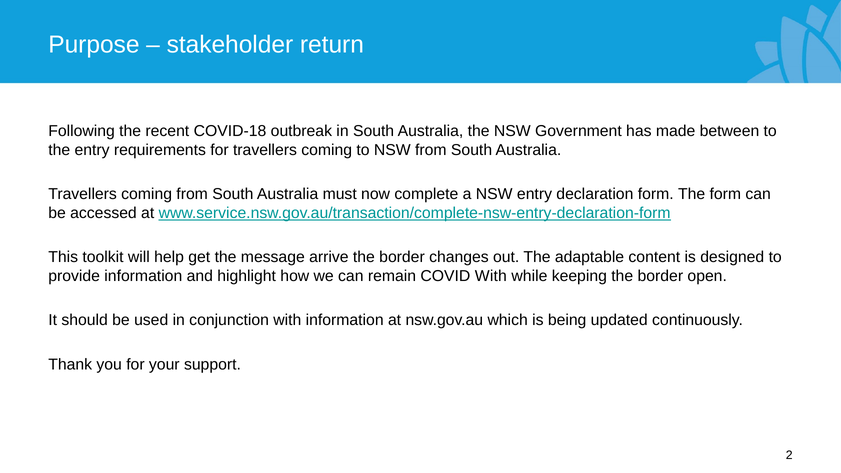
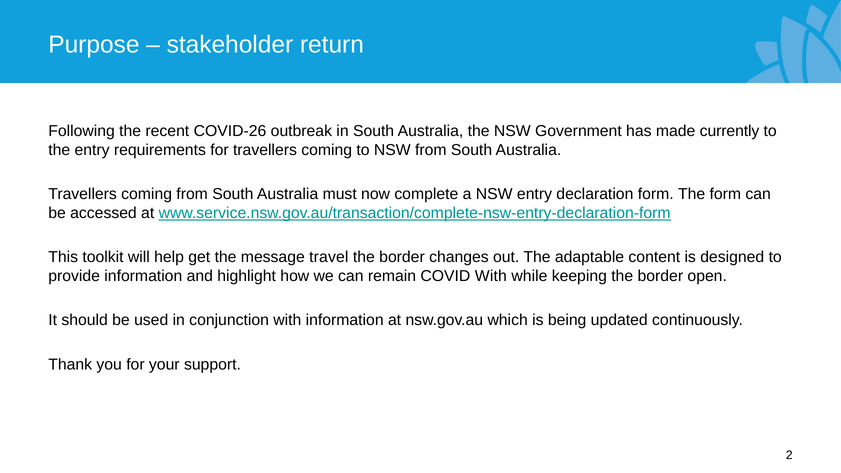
COVID-18: COVID-18 -> COVID-26 (230, 131)
between: between -> currently (730, 131)
arrive: arrive -> travel (329, 257)
